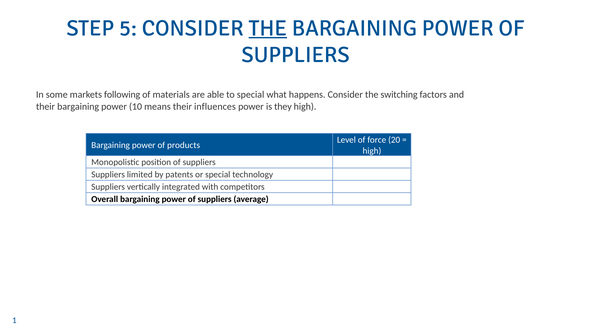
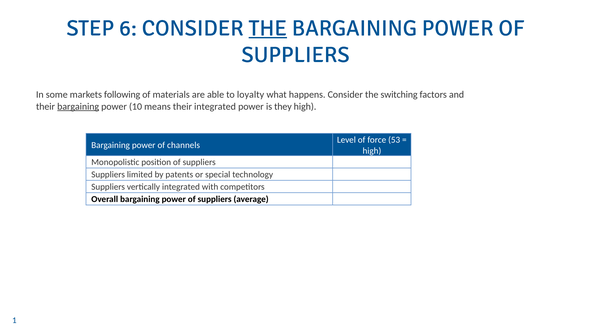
5: 5 -> 6 (128, 28)
to special: special -> loyalty (251, 95)
bargaining underline: none -> present (78, 107)
their influences: influences -> integrated (215, 107)
20: 20 -> 53 (394, 140)
products: products -> channels (184, 145)
